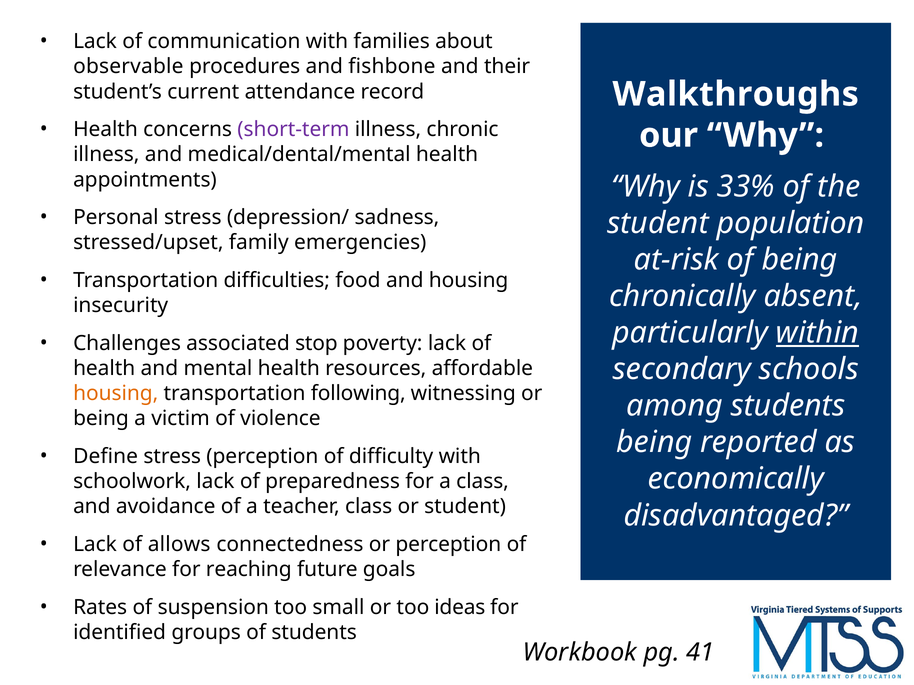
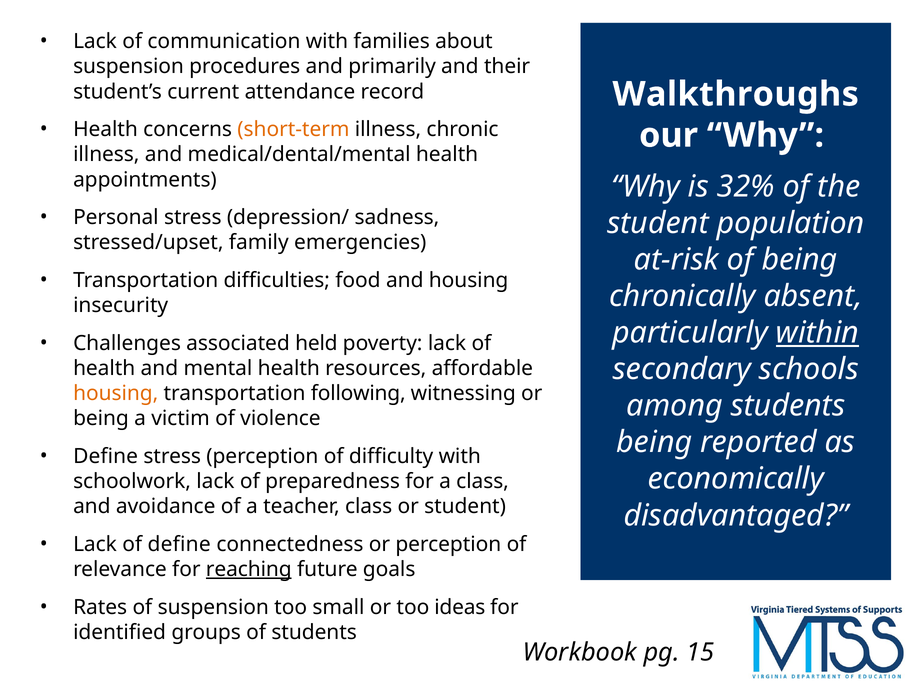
observable: observable -> suspension (129, 67)
fishbone: fishbone -> primarily (392, 67)
short-term colour: purple -> orange (293, 130)
33%: 33% -> 32% (746, 187)
stop: stop -> held (316, 343)
of allows: allows -> define (179, 545)
reaching underline: none -> present (249, 570)
41: 41 -> 15 (700, 653)
